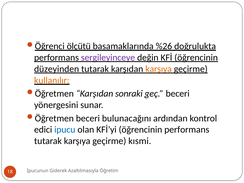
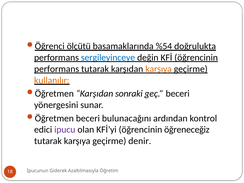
%26: %26 -> %54 (164, 46)
sergileyinceye colour: purple -> blue (108, 58)
düzeyinden: düzeyinden -> performans (57, 69)
ipucu colour: blue -> purple (65, 130)
öğrencinin performans: performans -> öğreneceğiz (187, 130)
kısmi: kısmi -> denir (140, 141)
